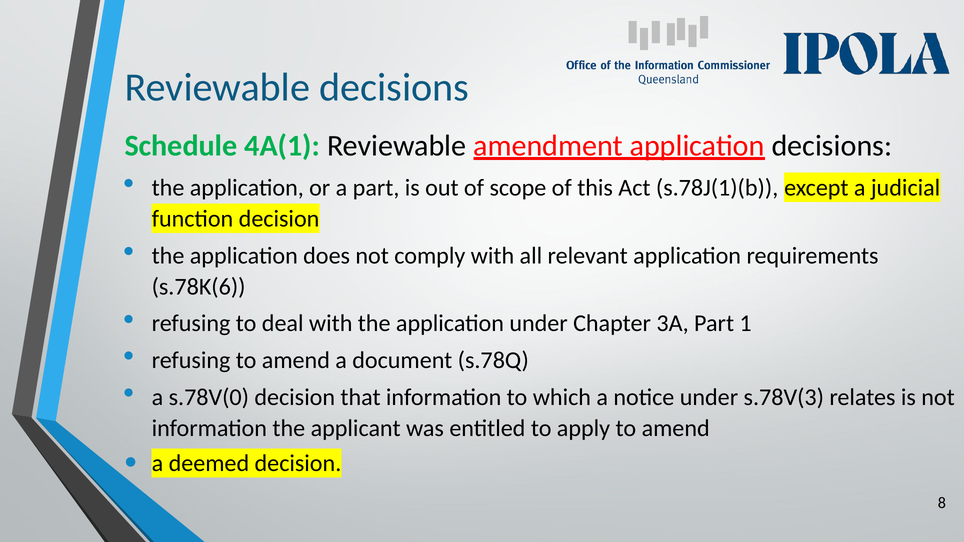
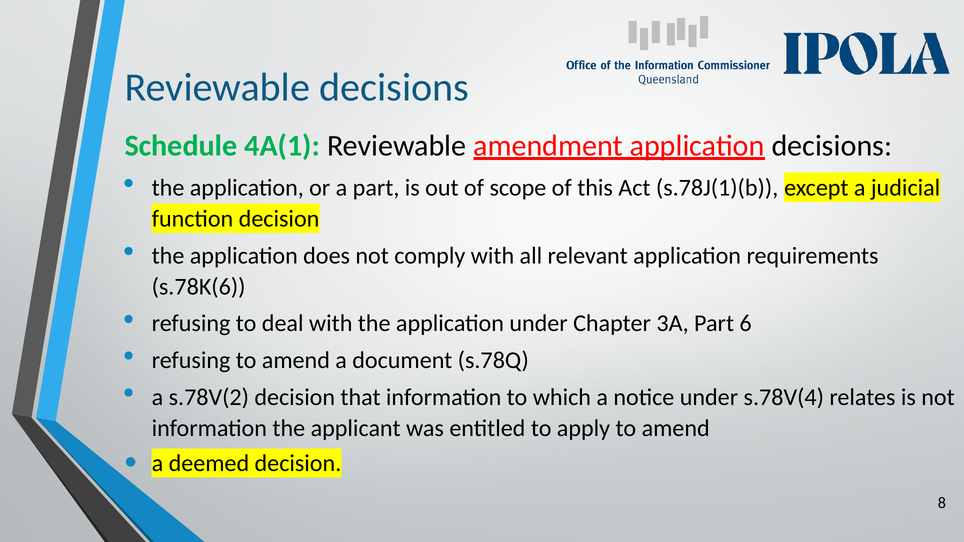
1: 1 -> 6 (746, 324)
s.78V(0: s.78V(0 -> s.78V(2 (209, 398)
s.78V(3: s.78V(3 -> s.78V(4 (784, 398)
